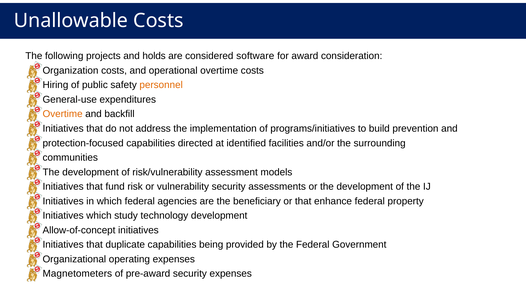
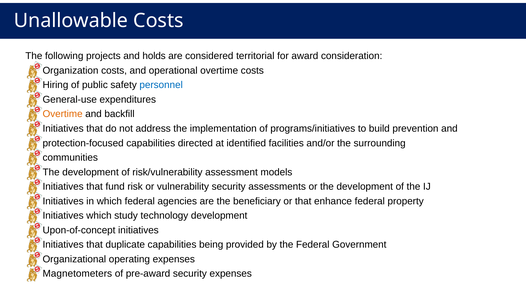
software: software -> territorial (255, 56)
personnel colour: orange -> blue (161, 85)
Allow-of-concept: Allow-of-concept -> Upon-of-concept (79, 230)
